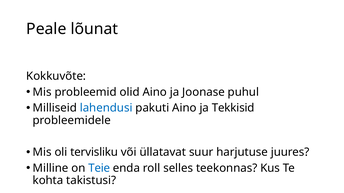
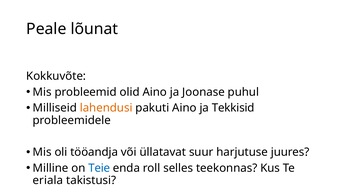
lahendusi colour: blue -> orange (106, 108)
tervisliku: tervisliku -> tööandja (94, 153)
kohta: kohta -> eriala (48, 181)
